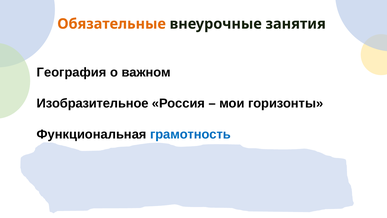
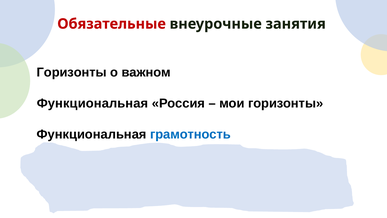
Обязательные colour: orange -> red (112, 24)
География: География -> Горизонты (72, 72)
Изобразительное: Изобразительное -> Функциональная (92, 103)
